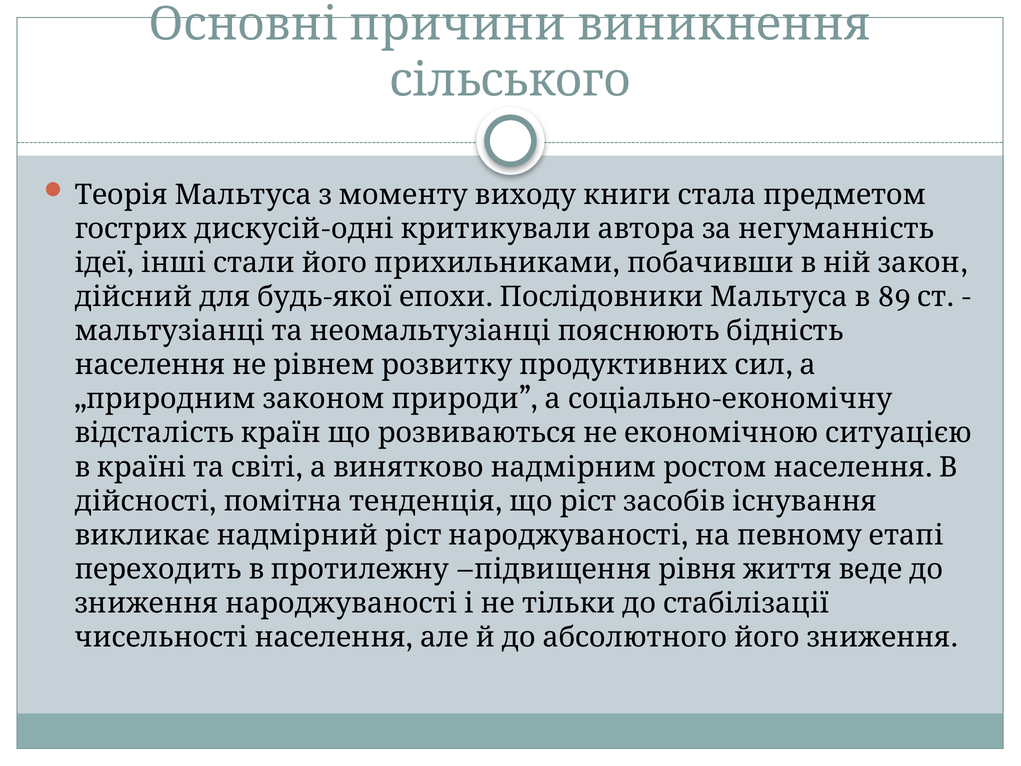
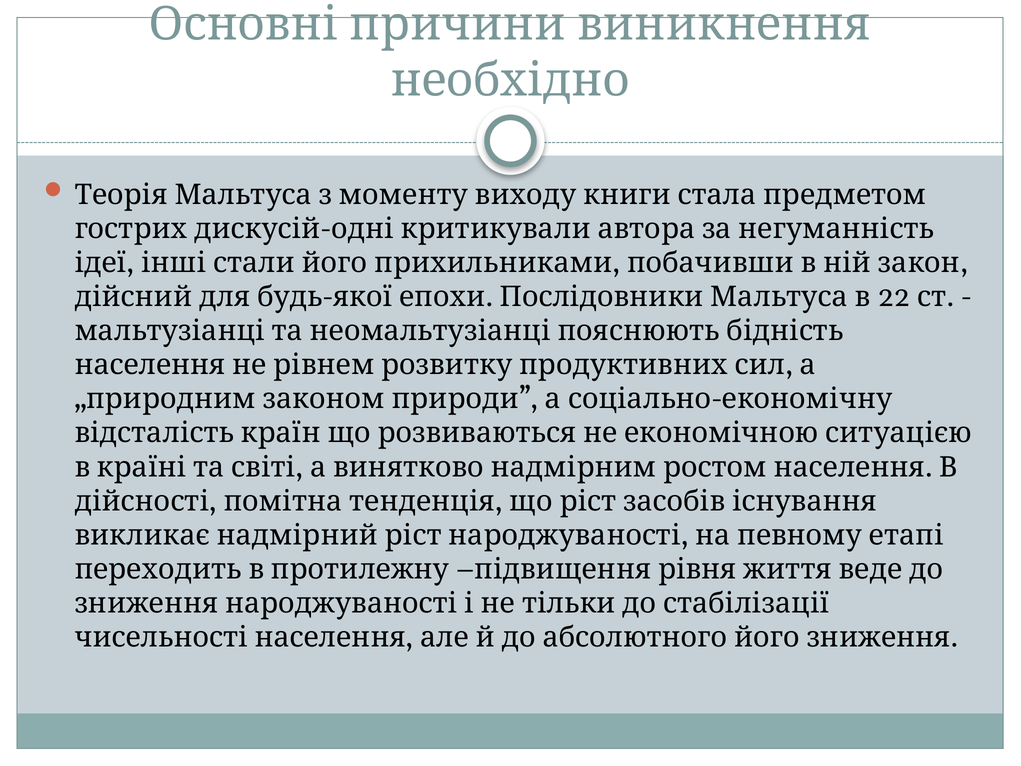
сільського: сільського -> необхідно (510, 80)
89: 89 -> 22 (894, 297)
